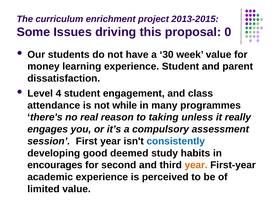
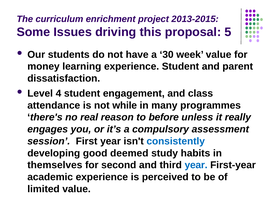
0: 0 -> 5 (228, 32)
taking: taking -> before (164, 118)
encourages: encourages -> themselves (55, 166)
year colour: orange -> blue (196, 166)
